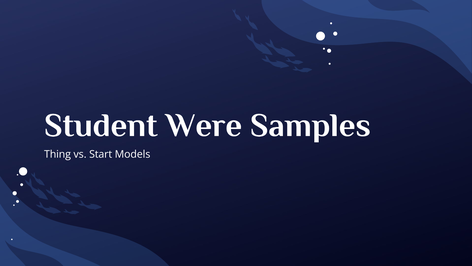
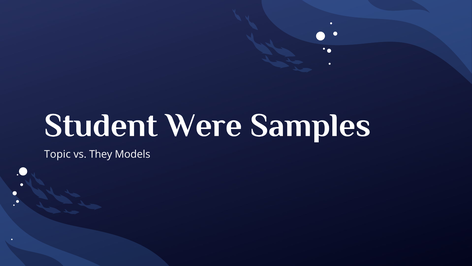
Thing: Thing -> Topic (57, 154)
Start: Start -> They (101, 154)
